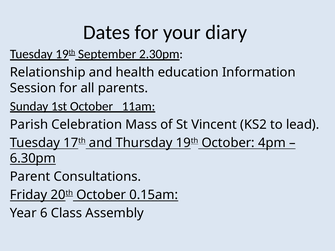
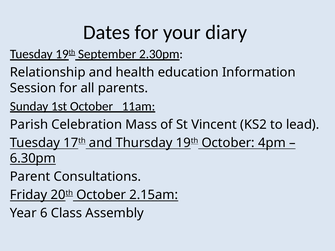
0.15am: 0.15am -> 2.15am (154, 195)
